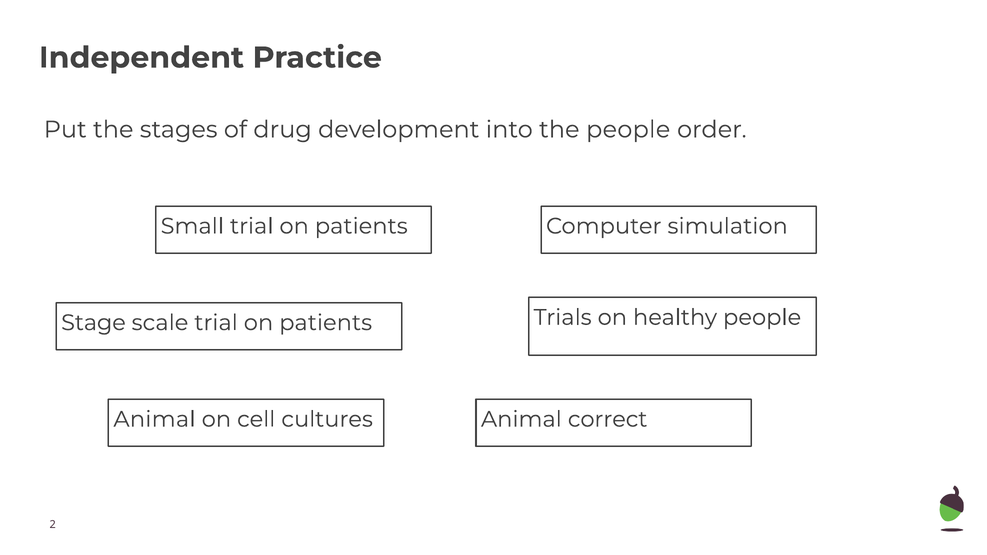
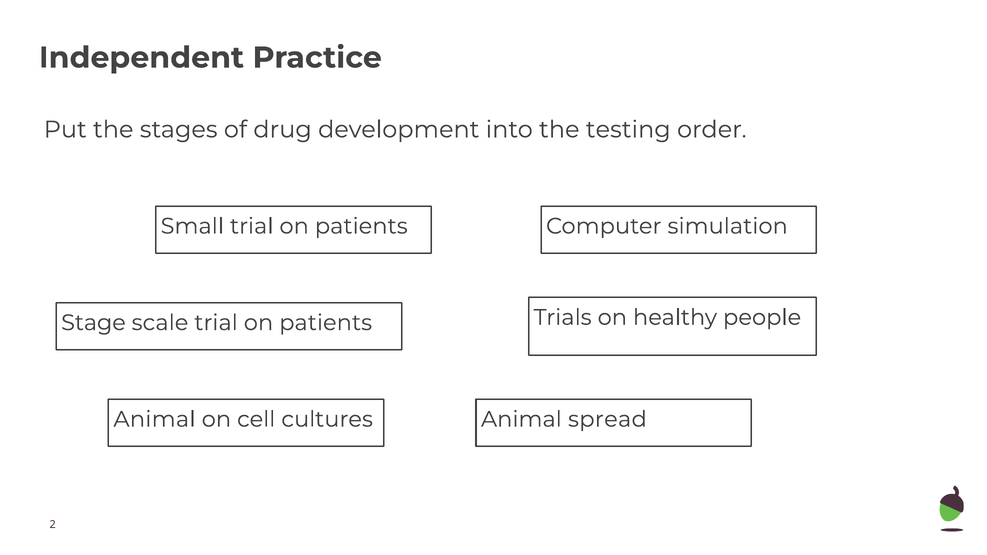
the people: people -> testing (628, 130)
correct: correct -> spread (607, 419)
